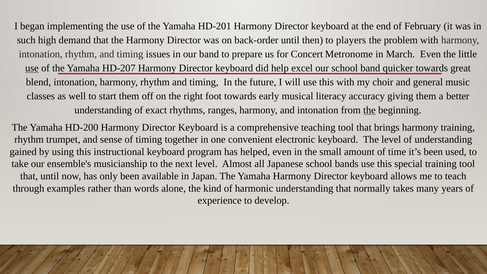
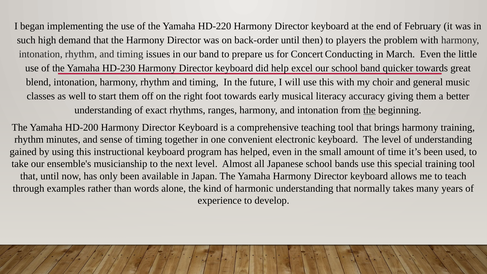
HD-201: HD-201 -> HD-220 (215, 26)
Metronome: Metronome -> Conducting (349, 54)
use underline: present -> none (32, 68)
HD-207: HD-207 -> HD-230 (119, 68)
trumpet: trumpet -> minutes (63, 140)
